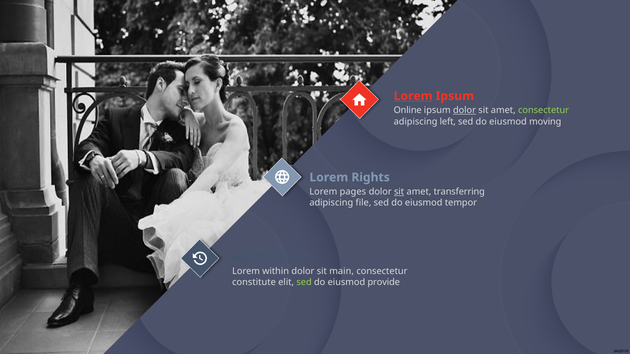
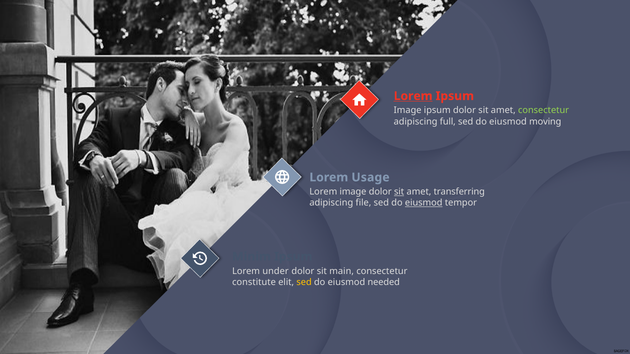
Online: Online -> Image (408, 111)
dolor underline: present -> none (465, 111)
left: left -> full (448, 122)
Rights: Rights -> Usage (370, 178)
Lorem pages: pages -> image (353, 192)
eiusmod underline: none -> present (424, 203)
within: within -> under (276, 271)
sed colour: light green -> yellow (304, 282)
provide: provide -> needed (384, 282)
